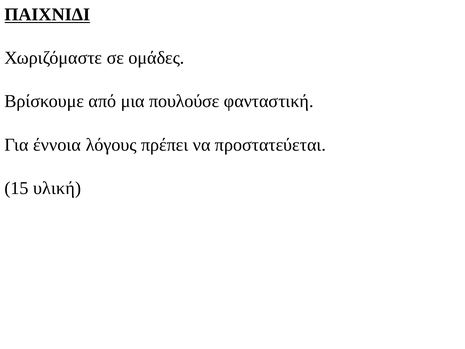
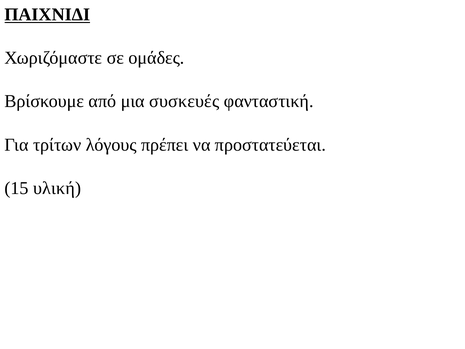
πουλούσε: πουλούσε -> συσκευές (184, 101)
έννοια: έννοια -> τρίτων (57, 145)
